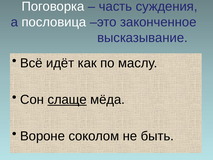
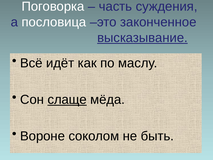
высказывание underline: none -> present (142, 38)
